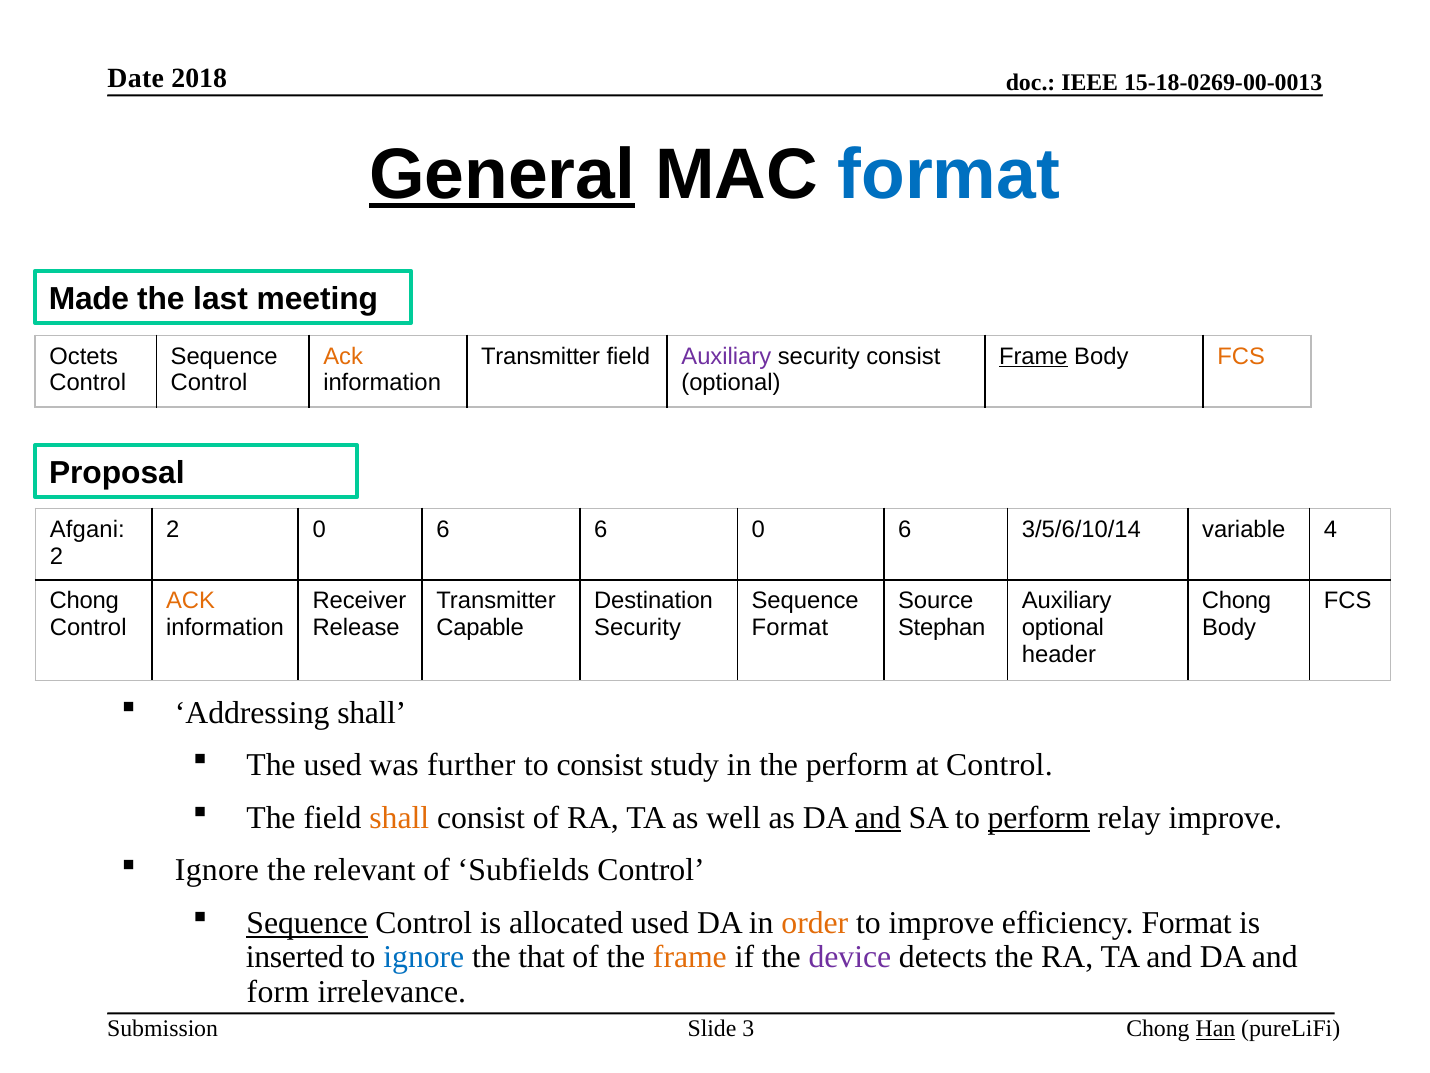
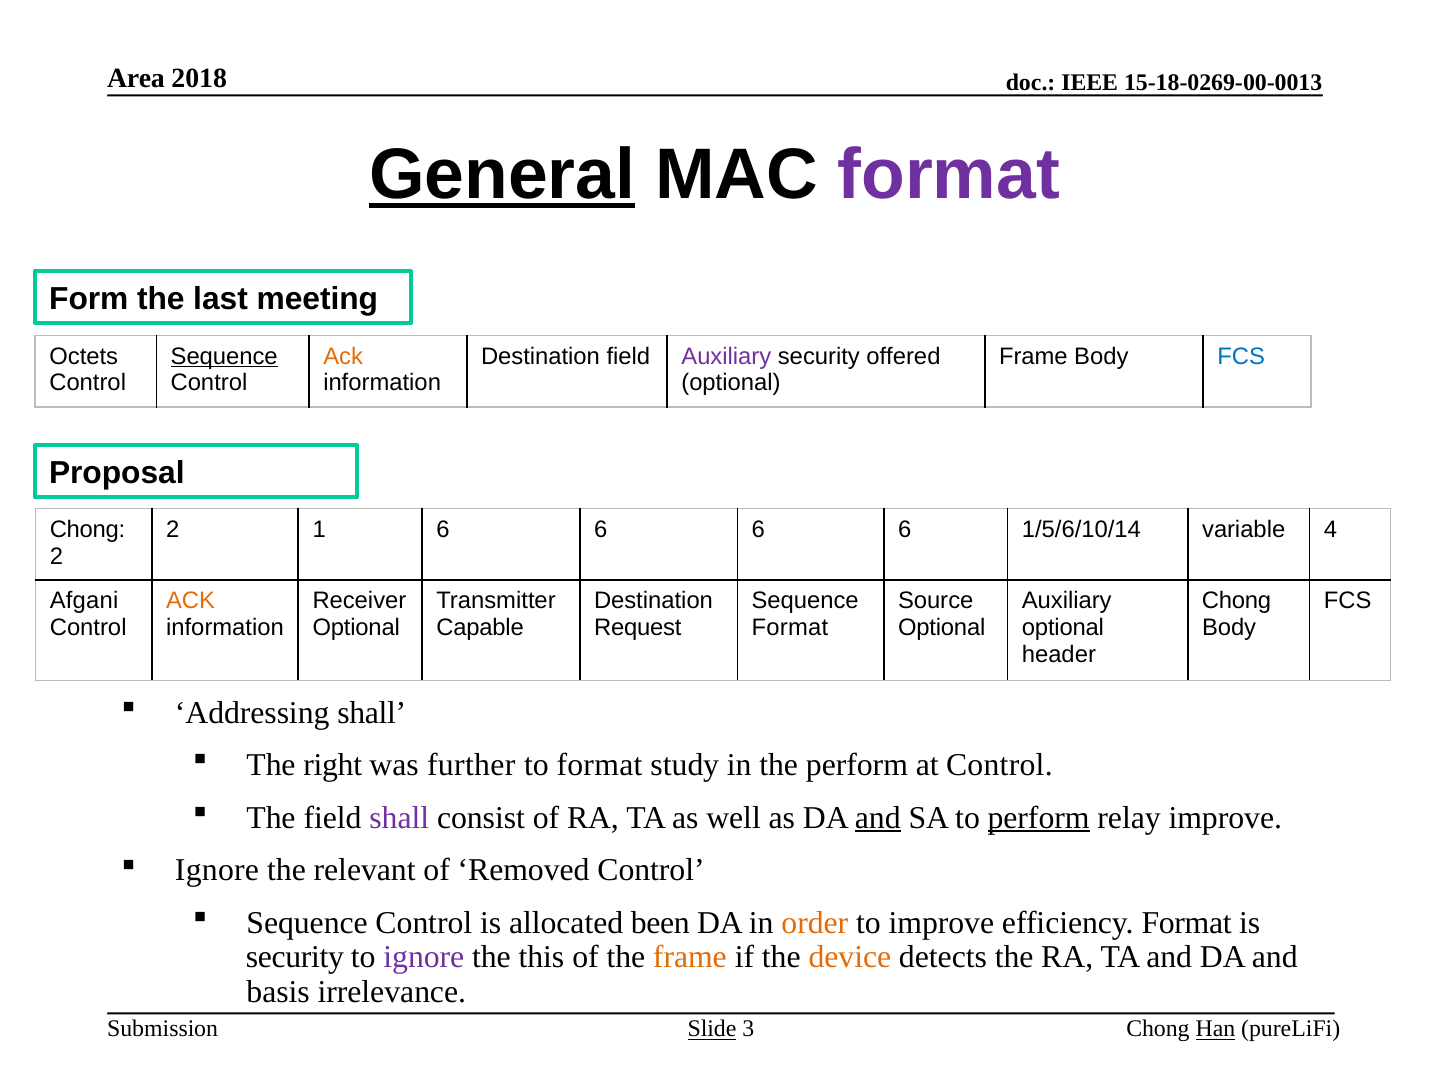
Date: Date -> Area (136, 78)
format colour: blue -> purple (949, 175)
Made: Made -> Form (89, 299)
Sequence underline: none -> present (224, 356)
Transmitter: Transmitter -> Destination (540, 356)
security consist: consist -> offered (903, 356)
Frame underline: present -> none (1033, 356)
FCS colour: orange -> blue (1241, 356)
Afgani: Afgani -> Chong (88, 529)
2 0: 0 -> 1 (319, 529)
0: 0 -> 6 (758, 529)
3/5/6/10/14: 3/5/6/10/14 -> 1/5/6/10/14 (1081, 529)
Chong: Chong -> Afgani (84, 601)
Release: Release -> Optional (356, 628)
Security: Security -> Request (638, 628)
Stephan: Stephan -> Optional (942, 628)
The used: used -> right (333, 765)
to consist: consist -> format (599, 765)
shall colour: orange -> purple (399, 817)
Subfields: Subfields -> Removed (524, 870)
Sequence underline: present -> none (307, 923)
allocated used: used -> been (660, 923)
inserted: inserted -> security (295, 957)
ignore colour: blue -> purple (424, 957)
that: that -> this (541, 957)
device colour: purple -> orange (850, 957)
form: form -> basis (278, 991)
Slide underline: none -> present (712, 1029)
